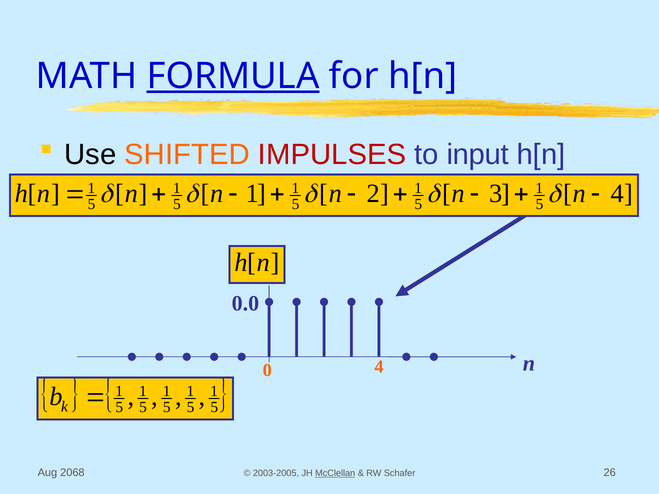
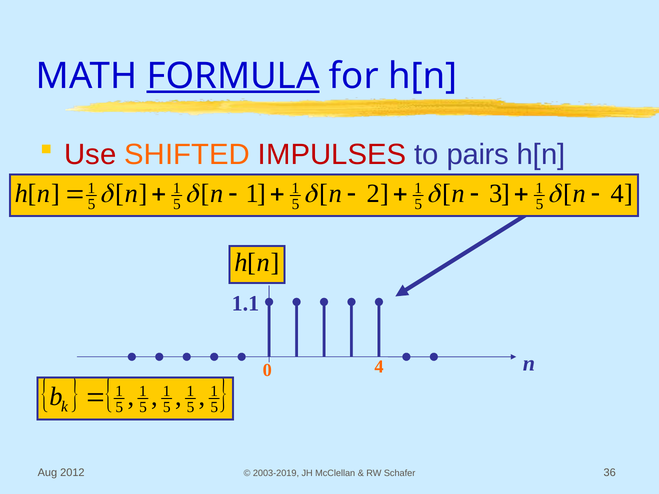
Use colour: black -> red (90, 155)
input: input -> pairs (478, 155)
0.0: 0.0 -> 1.1 (245, 304)
2068: 2068 -> 2012 (72, 473)
2003-2005: 2003-2005 -> 2003-2019 (276, 474)
McClellan underline: present -> none (335, 474)
26: 26 -> 36 (610, 473)
